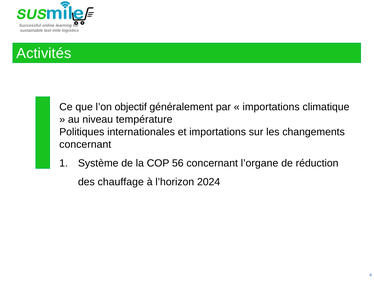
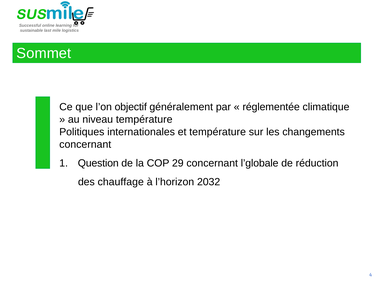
Activités: Activités -> Sommet (44, 53)
importations: importations -> réglementée (271, 107)
et importations: importations -> température (218, 132)
Système: Système -> Question (98, 163)
56: 56 -> 29 (178, 163)
l’organe: l’organe -> l’globale (260, 163)
2024: 2024 -> 2032 (209, 182)
